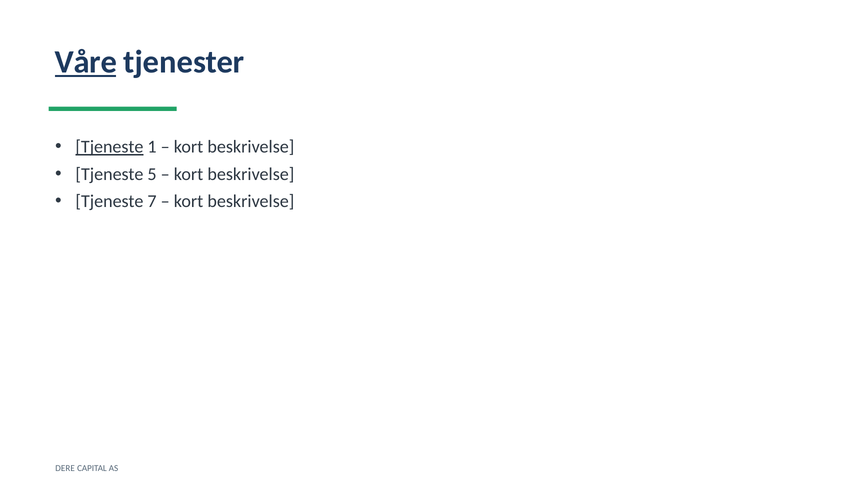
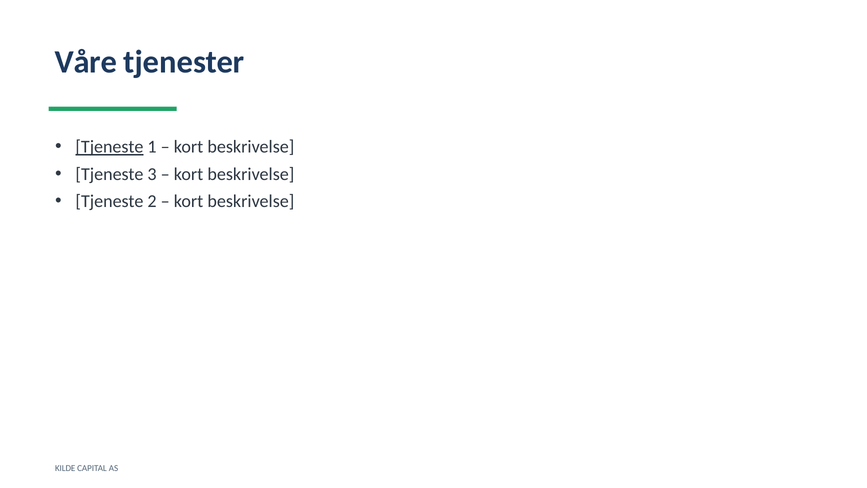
Våre underline: present -> none (86, 62)
5: 5 -> 3 (152, 174)
7: 7 -> 2 (152, 201)
DERE: DERE -> KILDE (65, 468)
